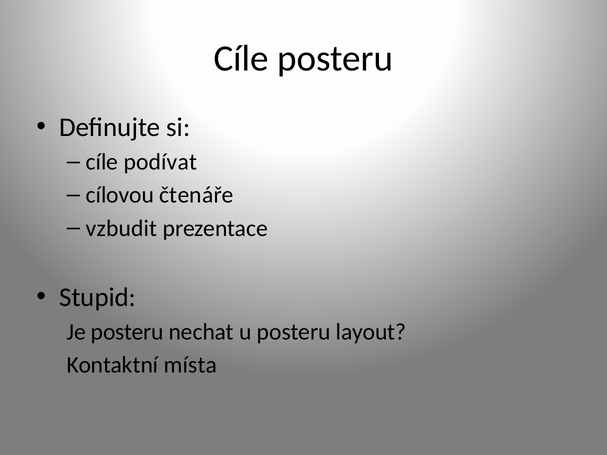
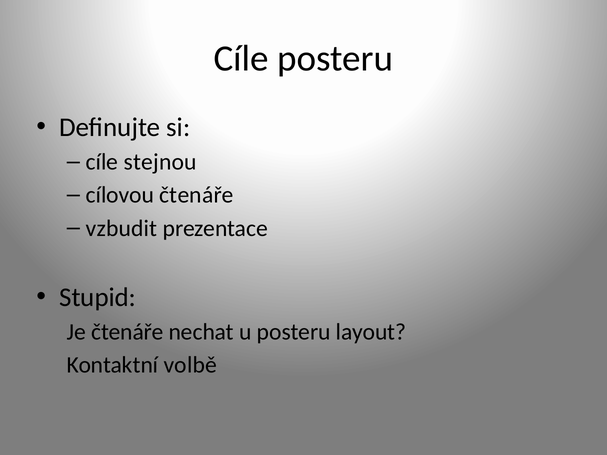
podívat: podívat -> stejnou (160, 162)
Je posteru: posteru -> čtenáře (127, 332)
místa: místa -> volbě (190, 365)
